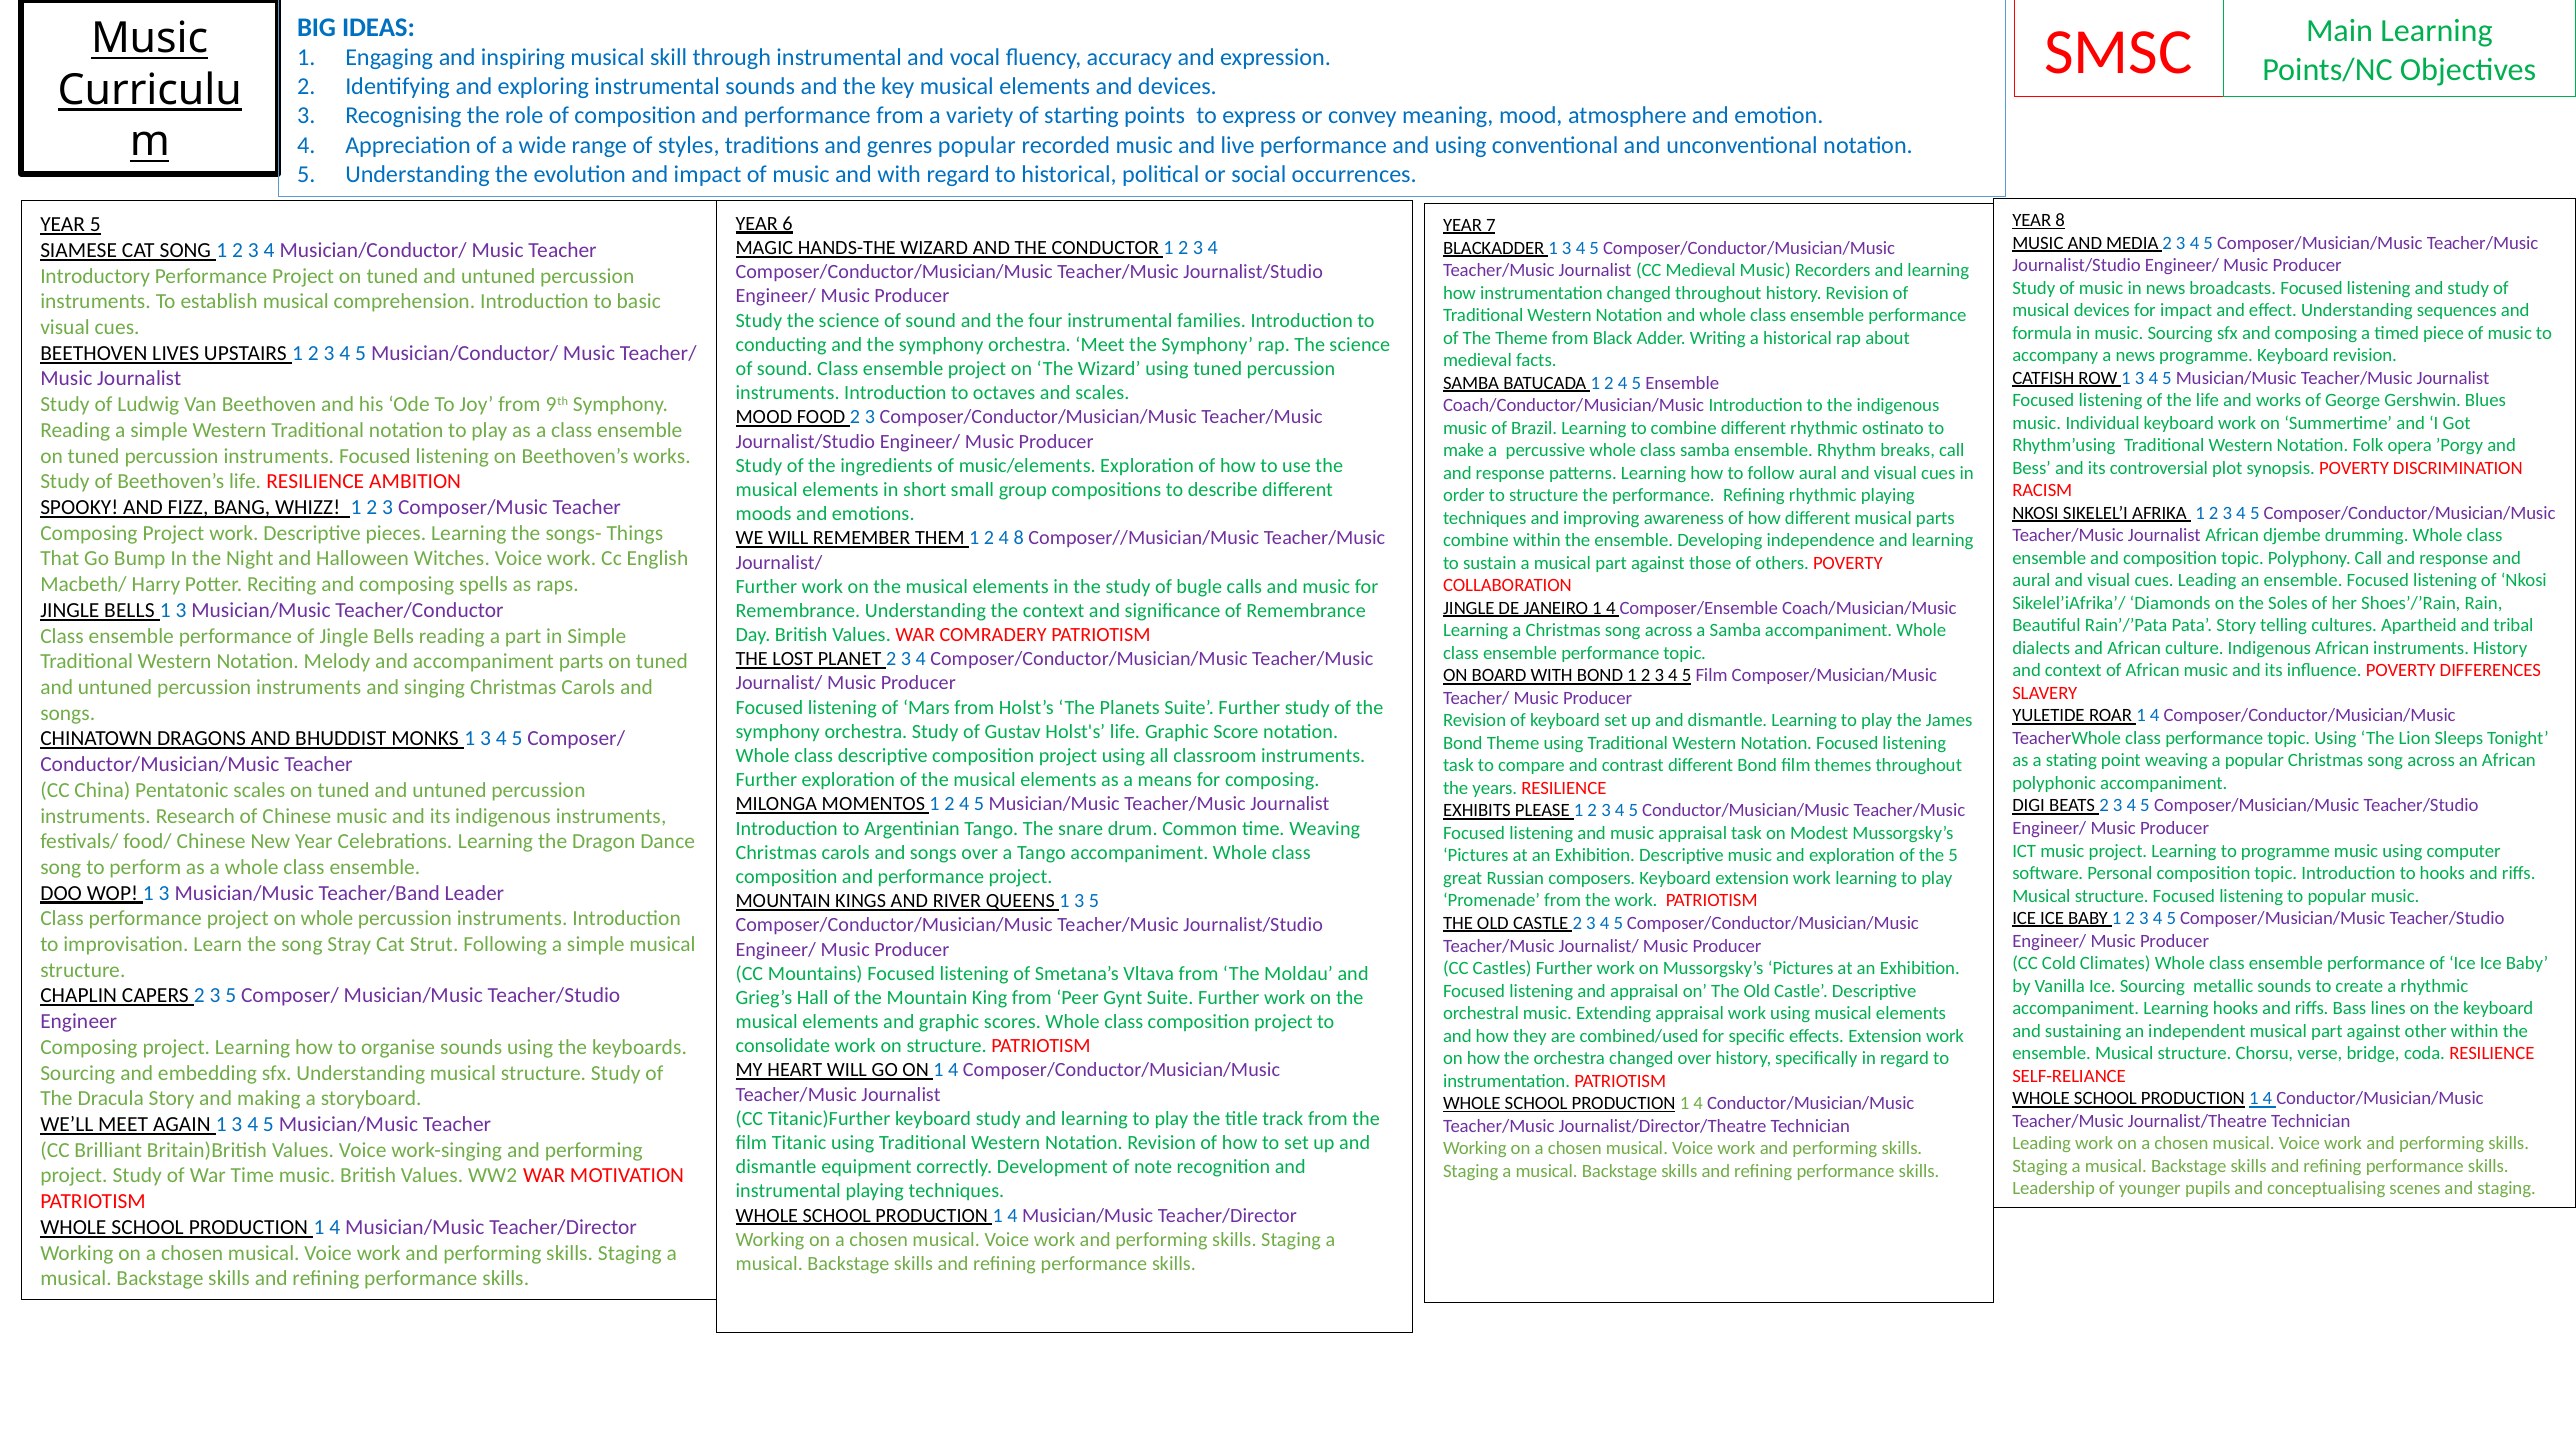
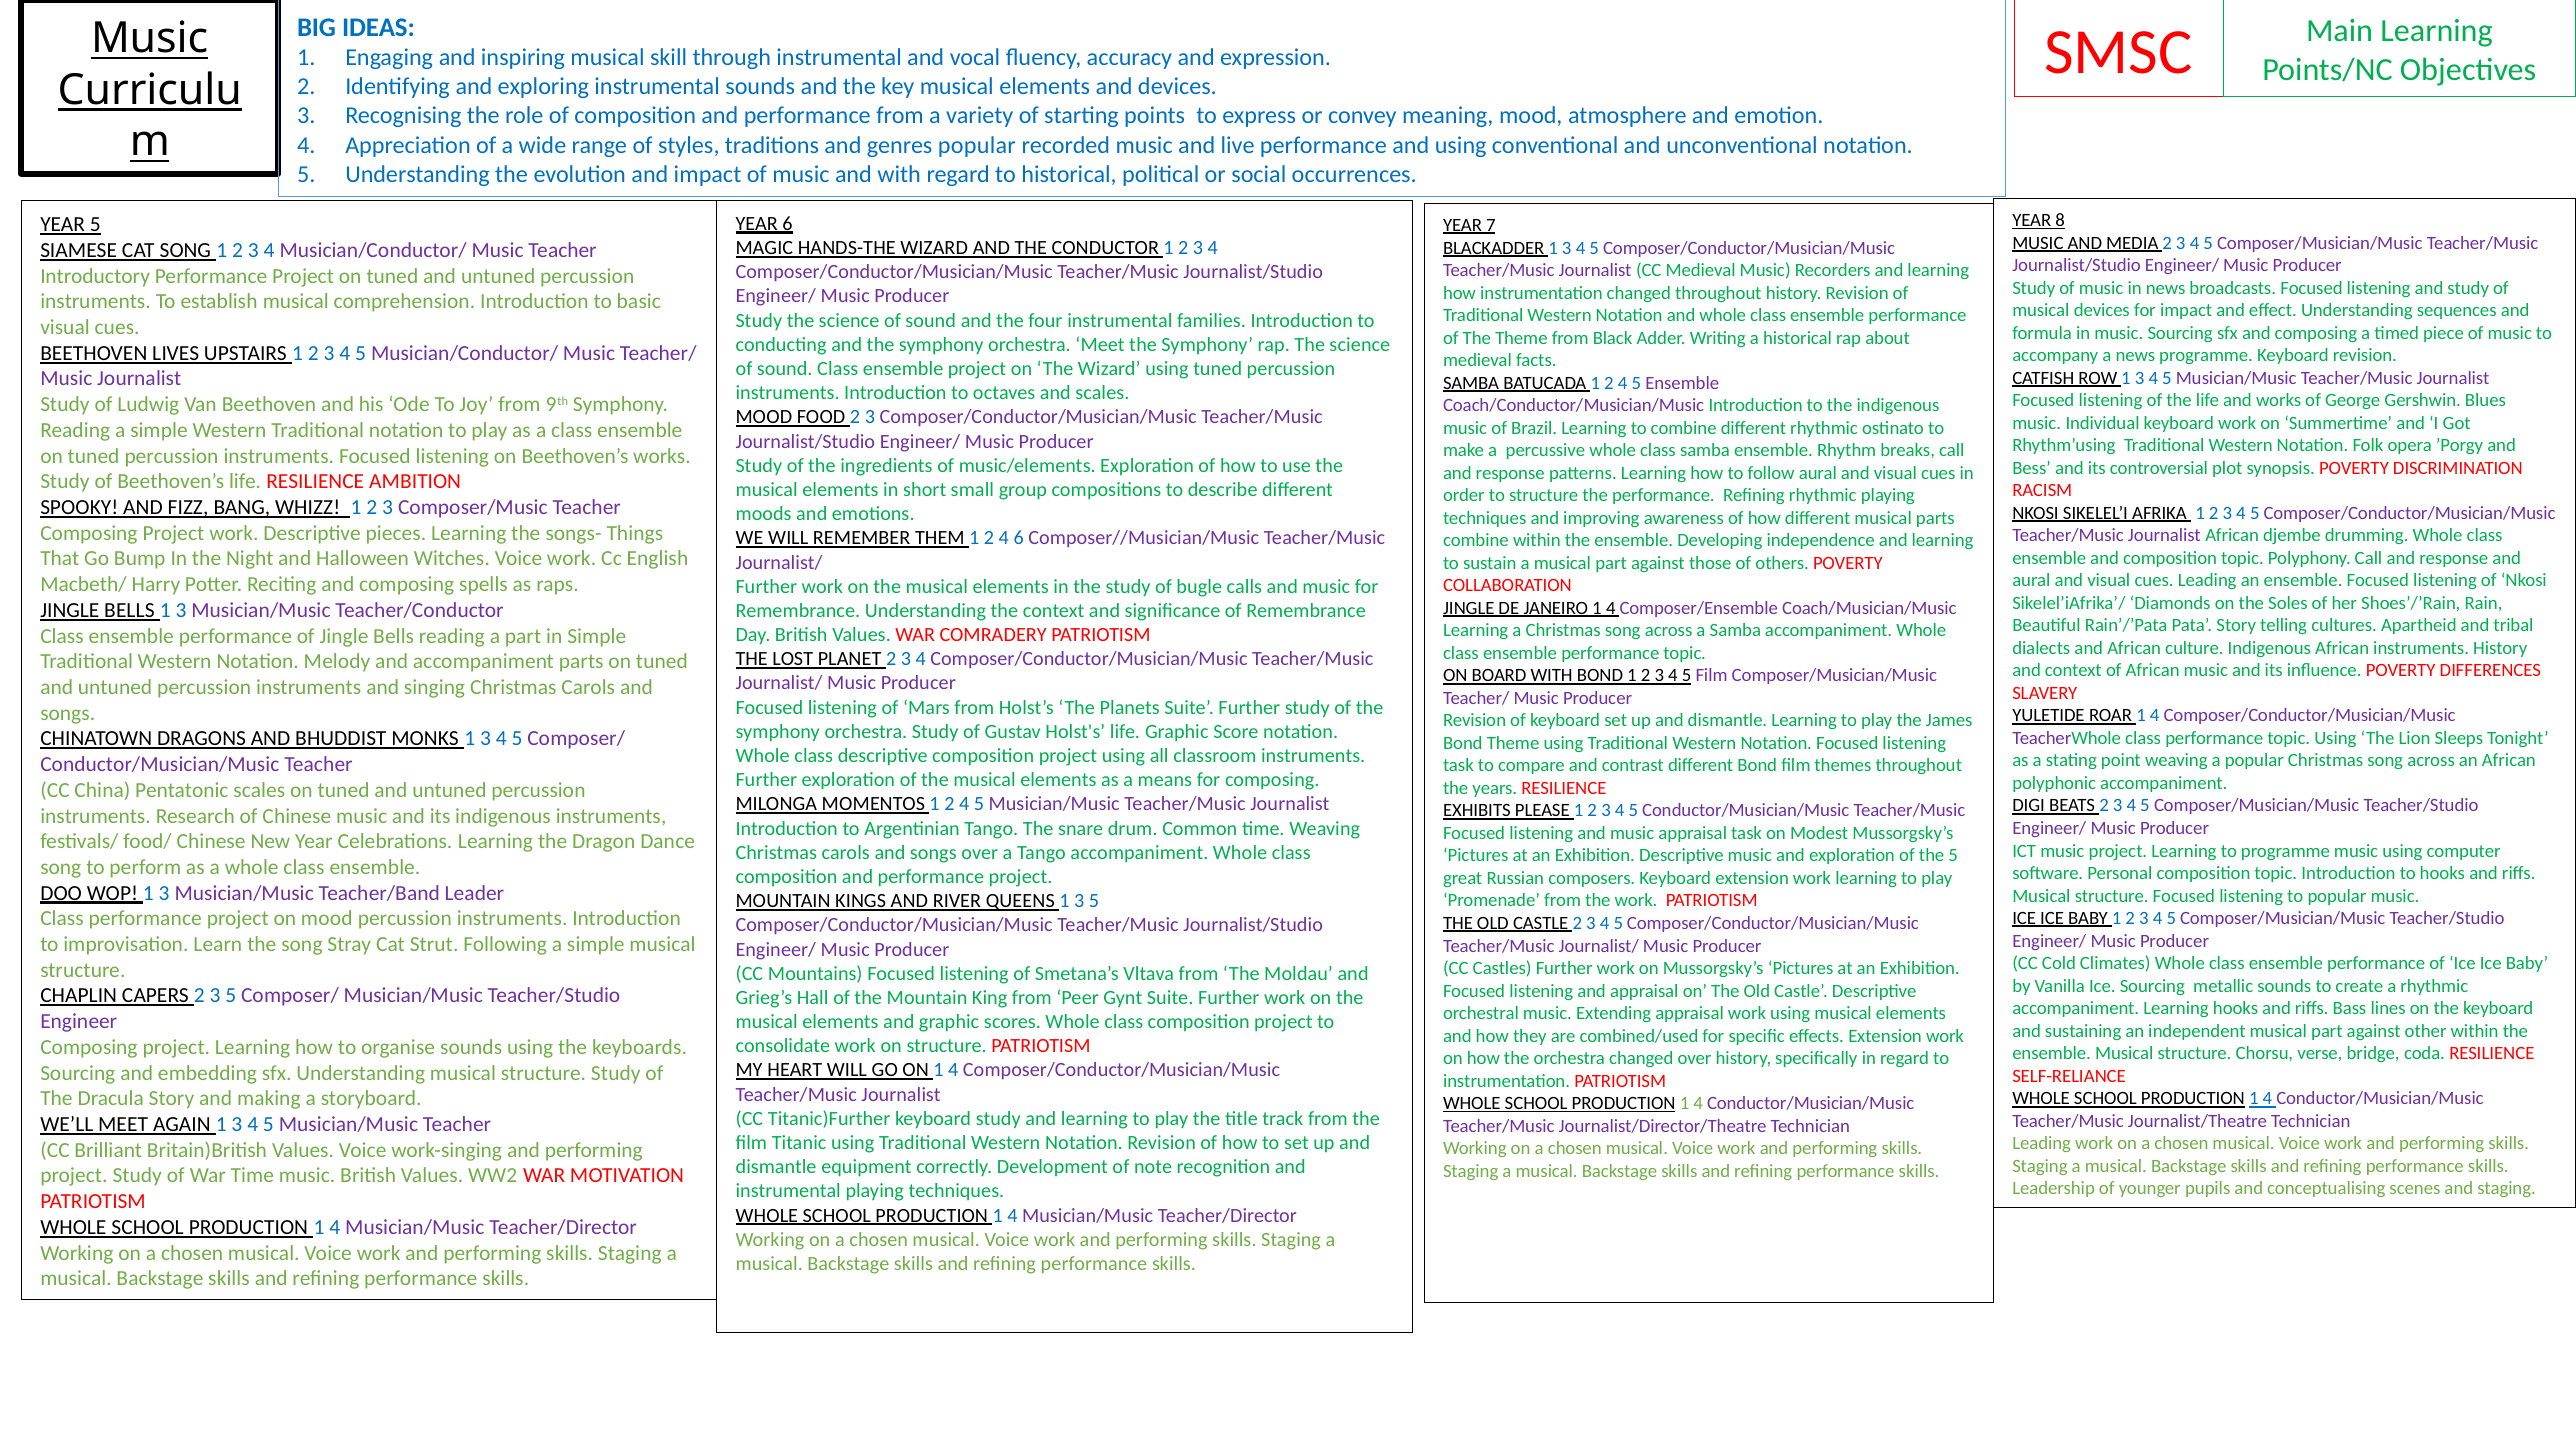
4 8: 8 -> 6 (1019, 538)
on whole: whole -> mood (327, 919)
